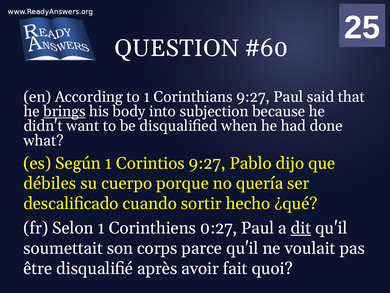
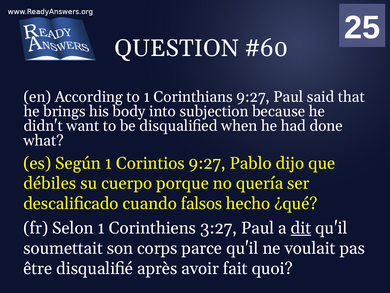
brings underline: present -> none (64, 111)
sortir: sortir -> falsos (201, 203)
0:27: 0:27 -> 3:27 (218, 228)
